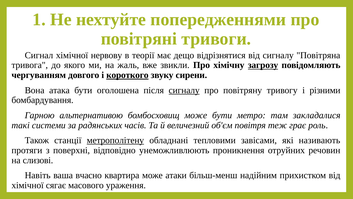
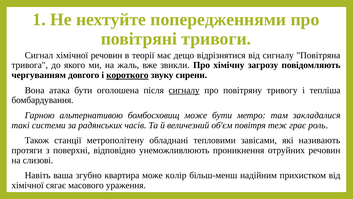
хімічної нервову: нервову -> речовин (107, 55)
загрозу underline: present -> none (263, 65)
різними: різними -> тепліша (325, 90)
метрополітену underline: present -> none (115, 140)
вчасно: вчасно -> згубно (89, 175)
атаки: атаки -> колір (176, 175)
